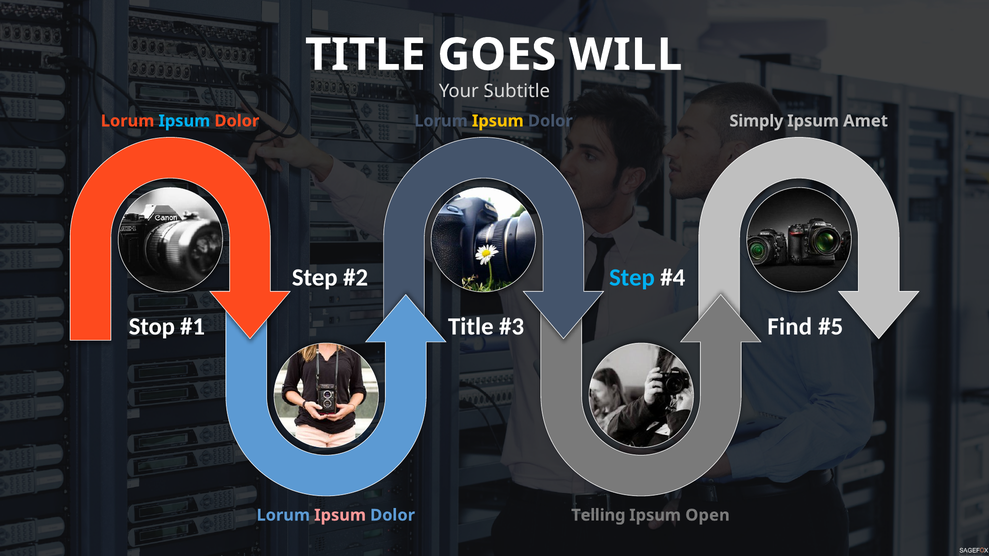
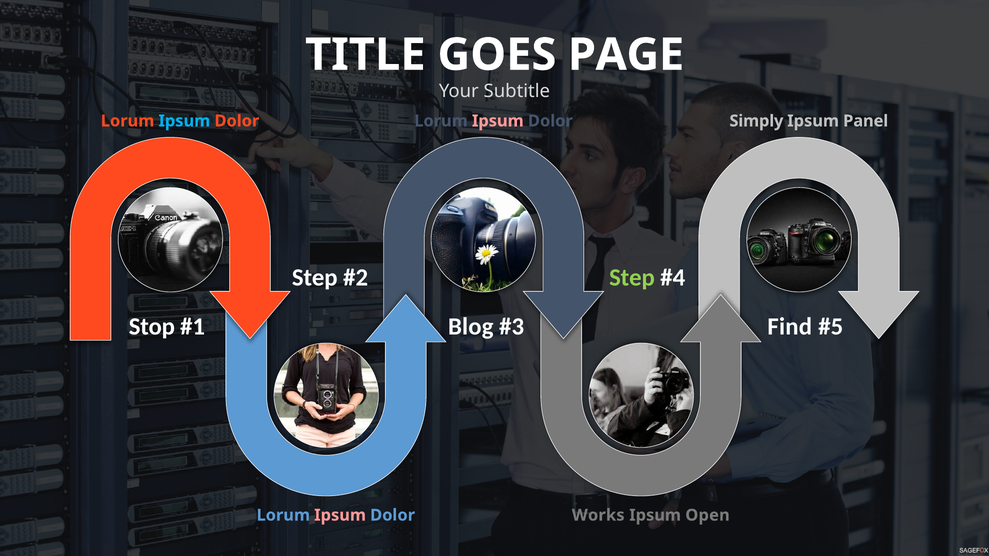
WILL: WILL -> PAGE (626, 55)
Ipsum colour: yellow -> pink (498, 121)
Amet: Amet -> Panel (866, 121)
Step colour: light blue -> light green (632, 278)
Title: Title -> Blog (471, 327)
Telling: Telling -> Works (598, 515)
